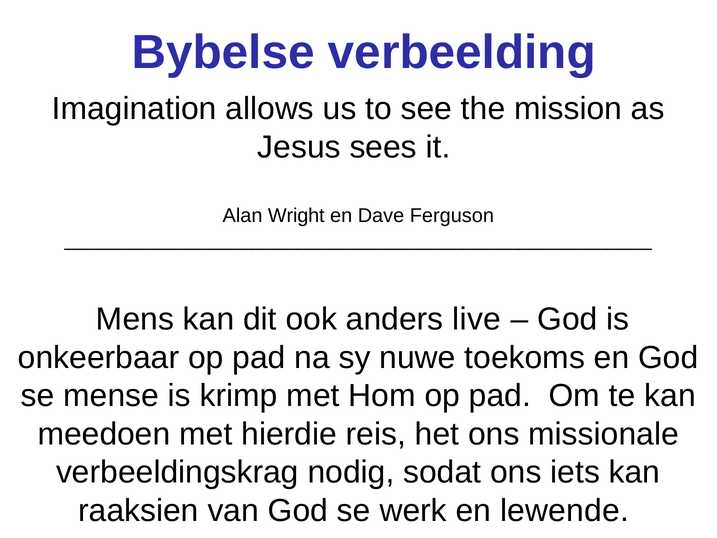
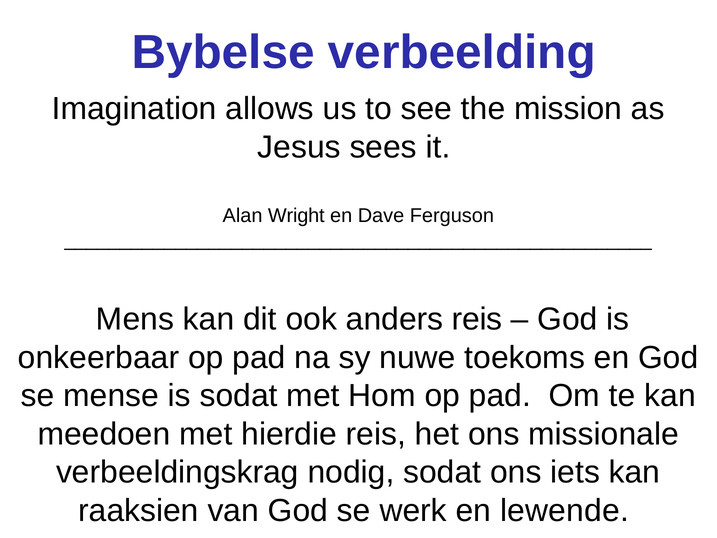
anders live: live -> reis (477, 319)
is krimp: krimp -> sodat (239, 396)
